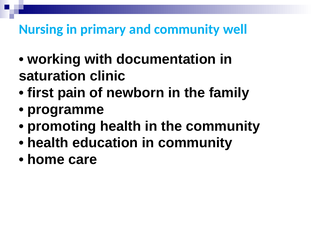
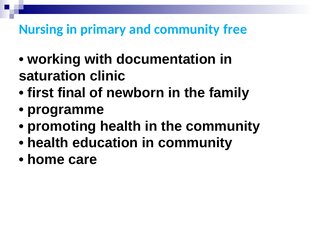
well: well -> free (235, 29)
pain: pain -> final (72, 93)
